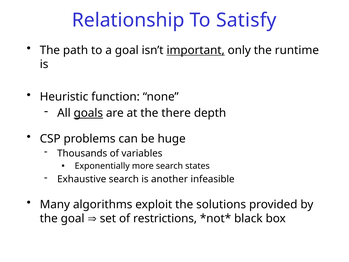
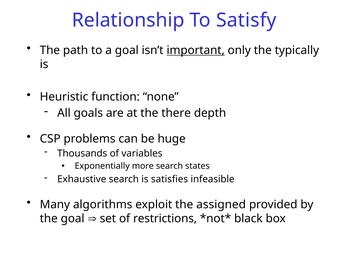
runtime: runtime -> typically (297, 50)
goals underline: present -> none (88, 113)
another: another -> satisfies (170, 179)
solutions: solutions -> assigned (221, 204)
